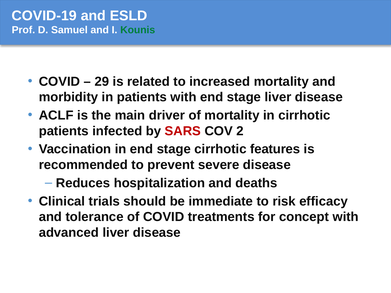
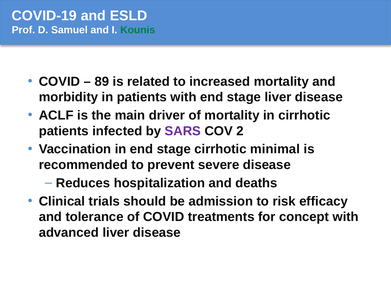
29: 29 -> 89 (102, 82)
SARS colour: red -> purple (183, 131)
features: features -> minimal (275, 149)
immediate: immediate -> admission (221, 201)
